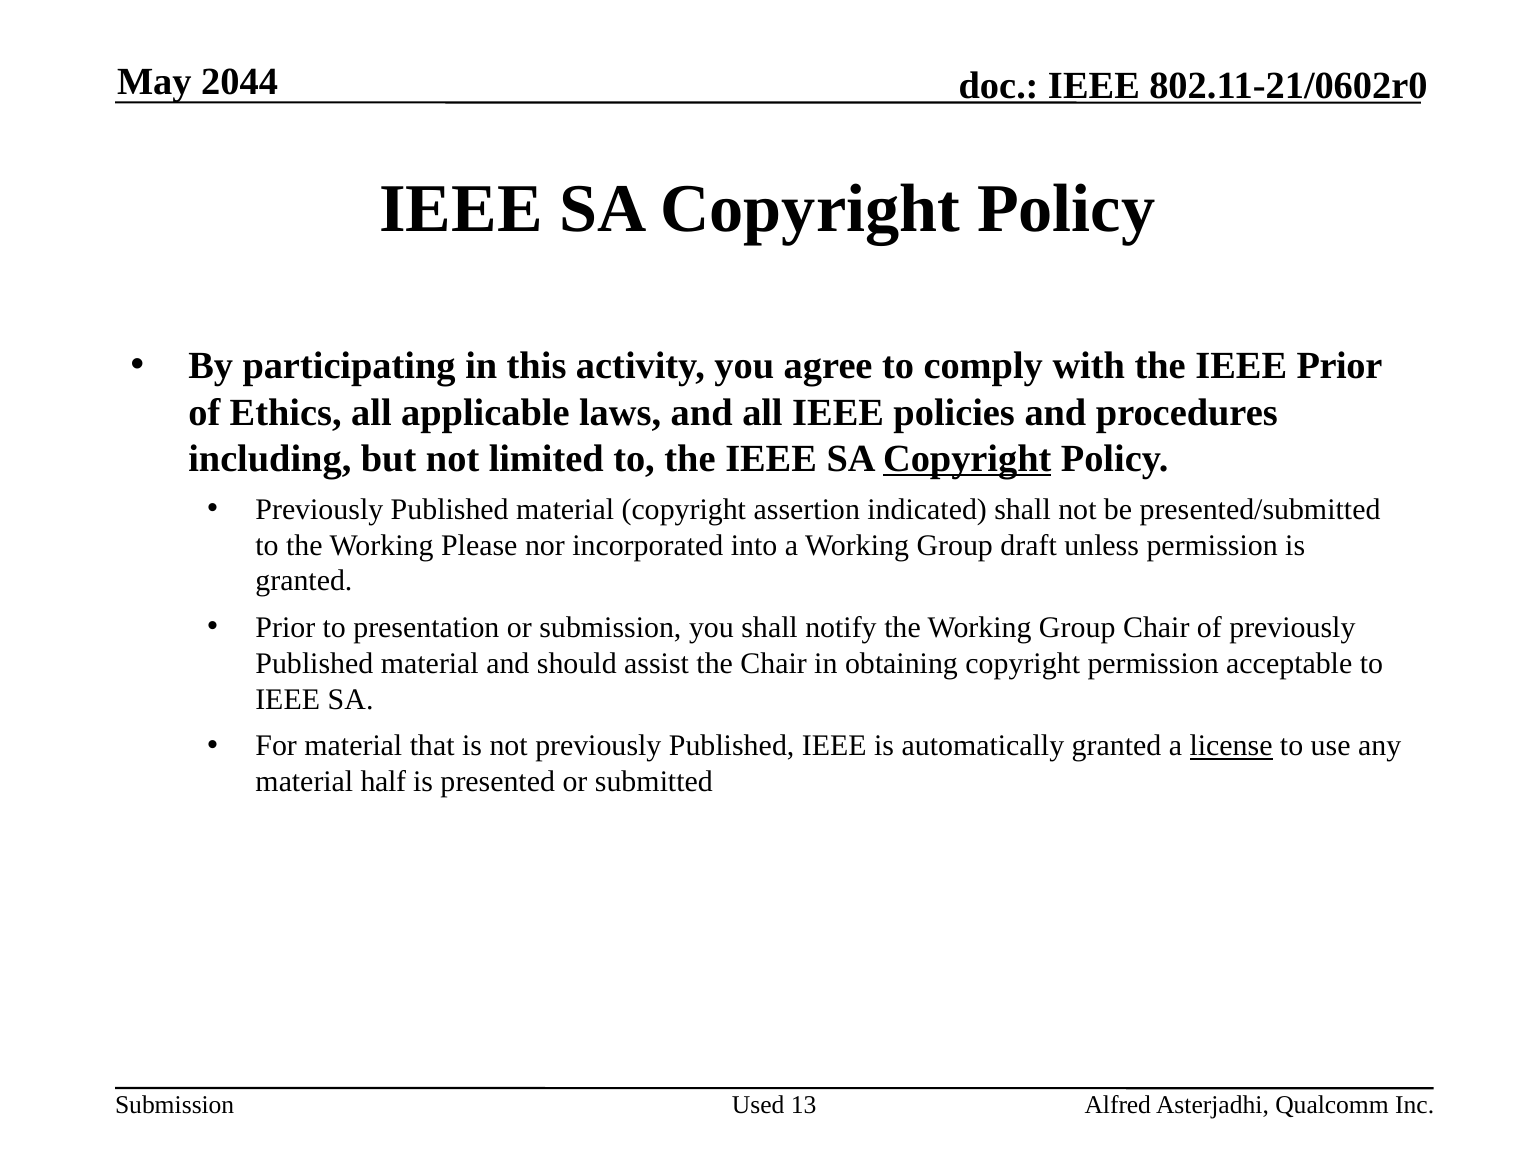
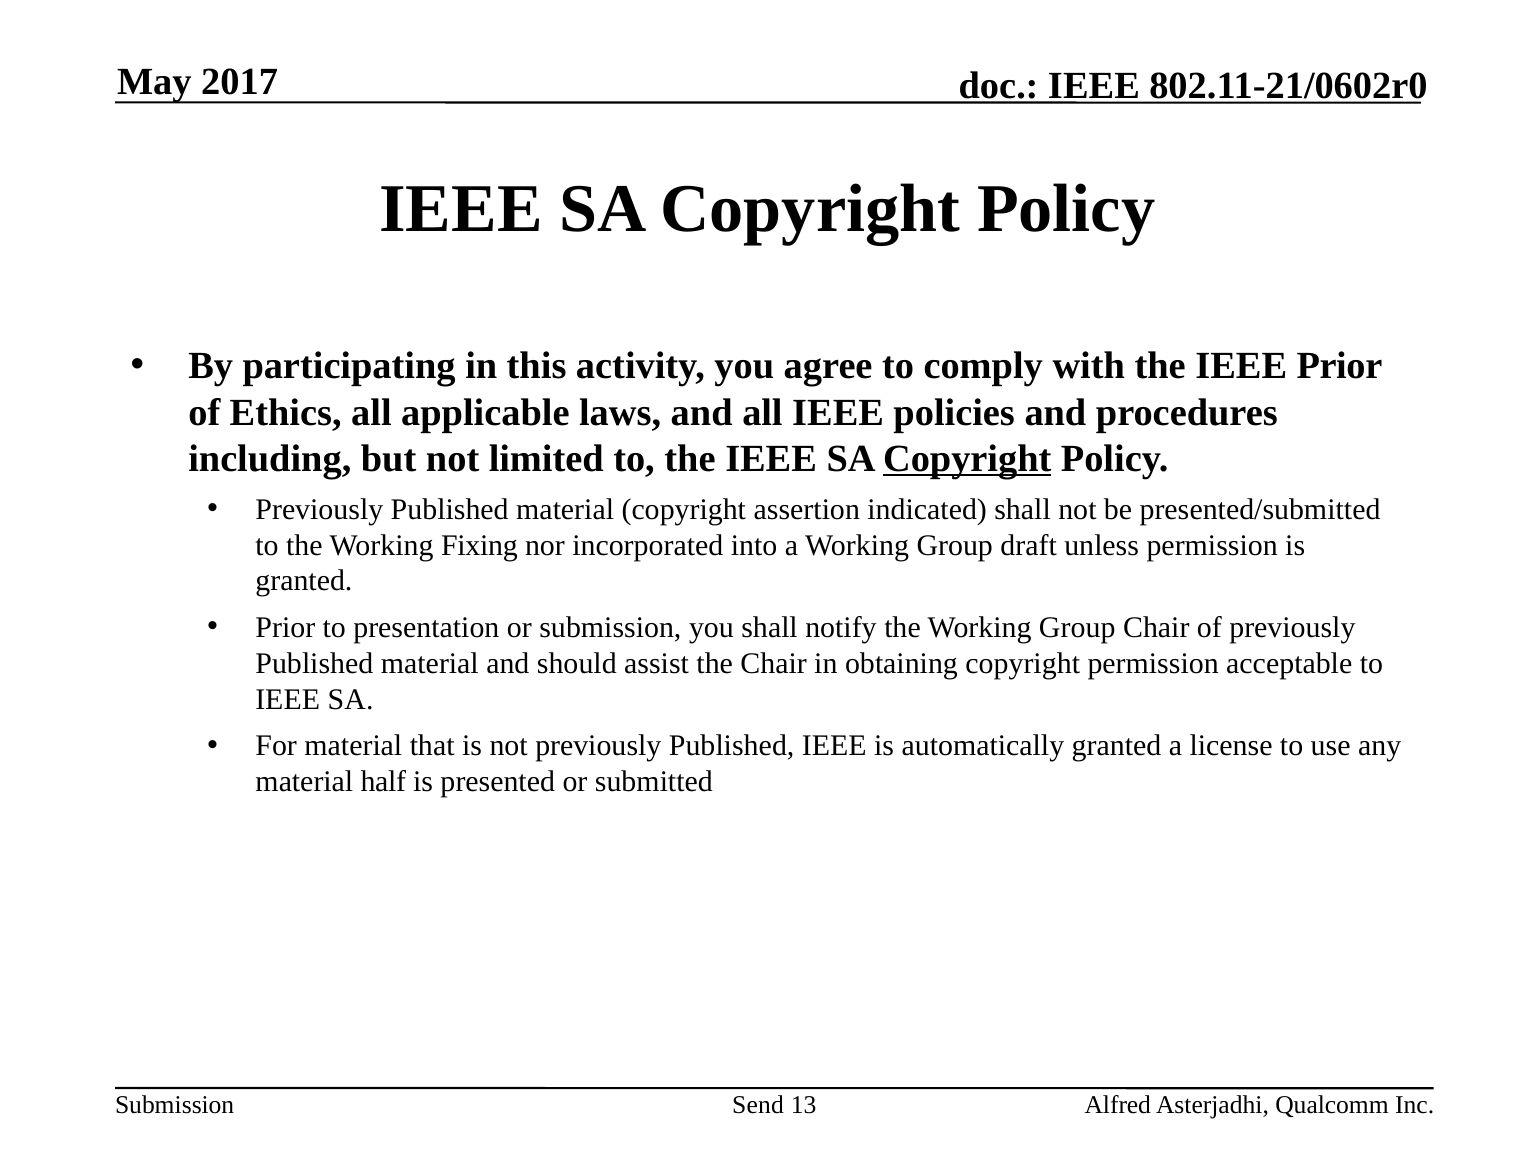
2044: 2044 -> 2017 (240, 81)
Please: Please -> Fixing (479, 545)
license underline: present -> none (1231, 746)
Used: Used -> Send (758, 1105)
